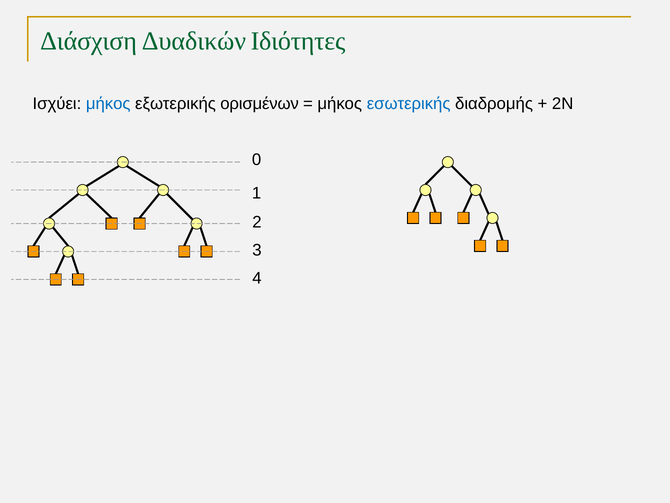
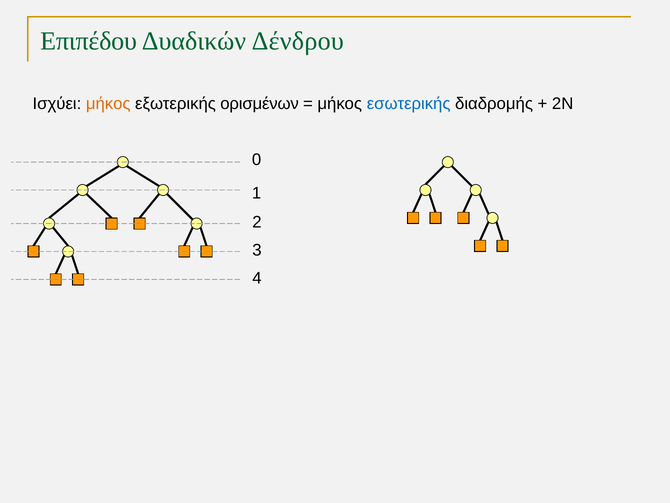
Διάσχιση: Διάσχιση -> Επιπέδου (89, 41)
Ιδιότητες: Ιδιότητες -> Δένδρου (298, 41)
μήκος colour: blue -> orange (108, 104)
